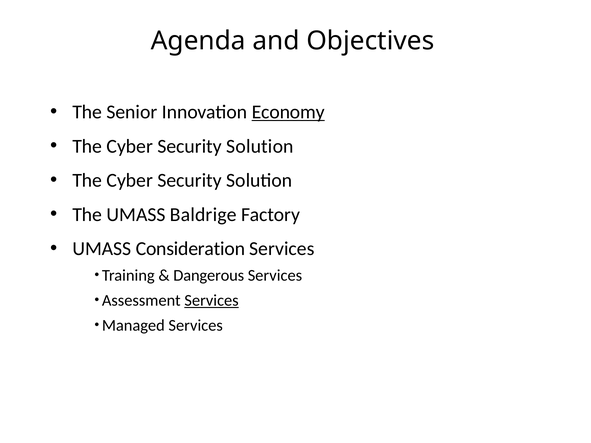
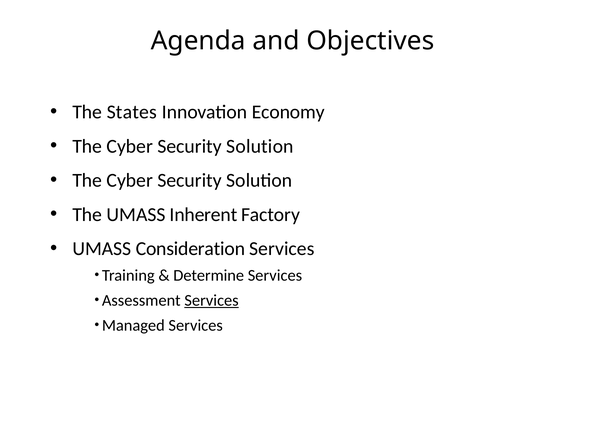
Senior: Senior -> States (132, 112)
Economy underline: present -> none (288, 112)
Baldrige: Baldrige -> Inherent (203, 215)
Dangerous: Dangerous -> Determine (209, 276)
